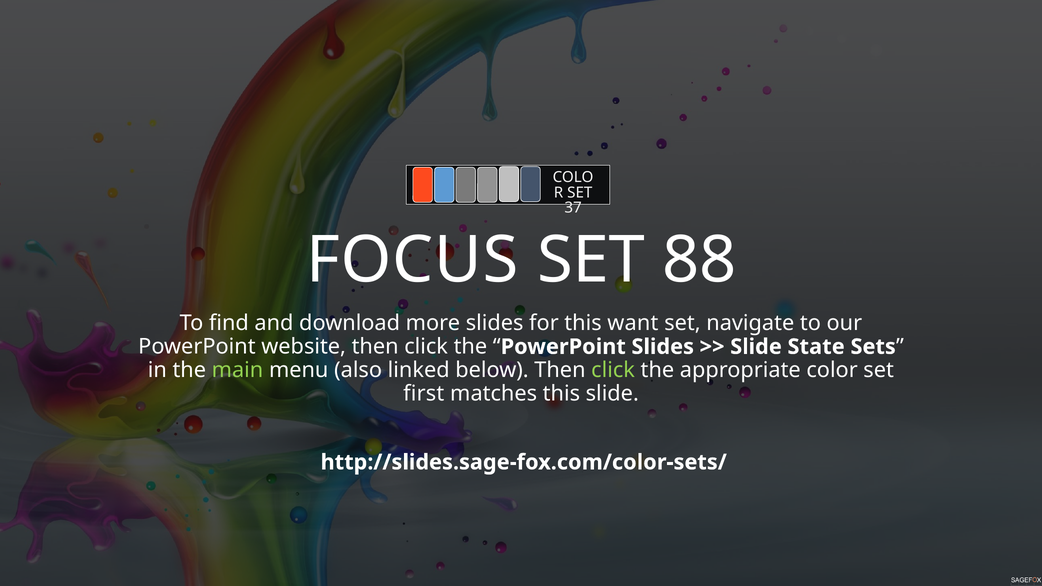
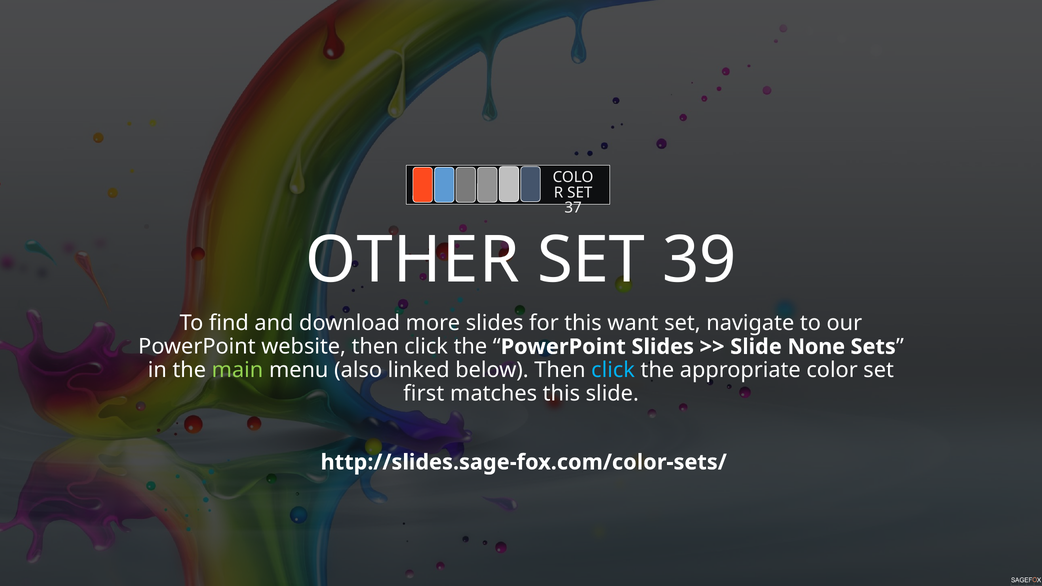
FOCUS: FOCUS -> OTHER (412, 260)
88: 88 -> 39 (699, 260)
State: State -> None (816, 347)
click colour: light green -> light blue (613, 370)
